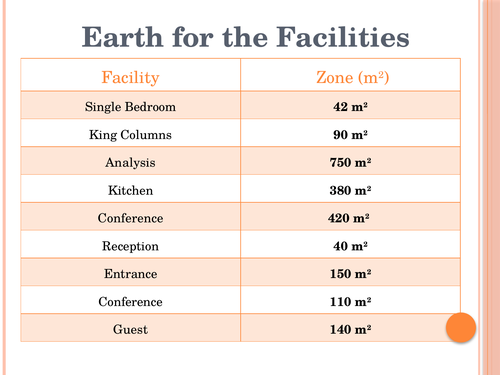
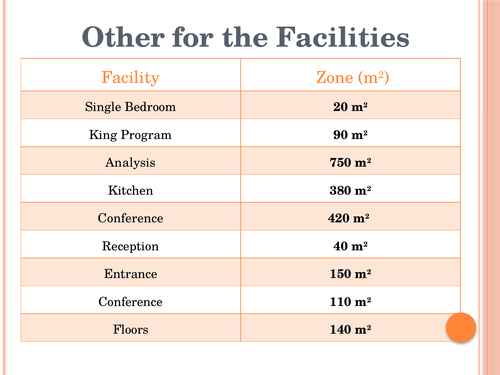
Earth: Earth -> Other (123, 38)
42: 42 -> 20 (341, 107)
Columns: Columns -> Program (146, 135)
Guest: Guest -> Floors (131, 330)
